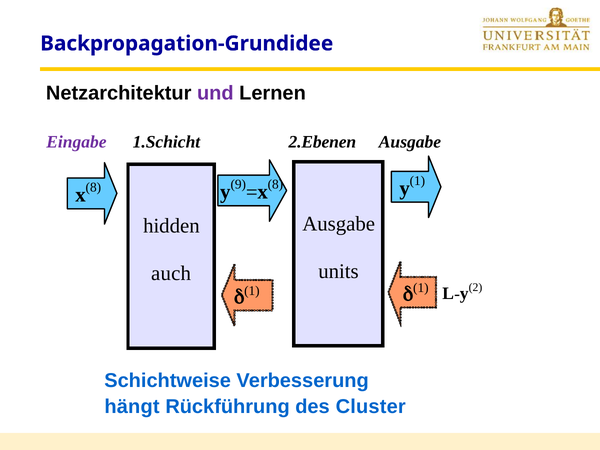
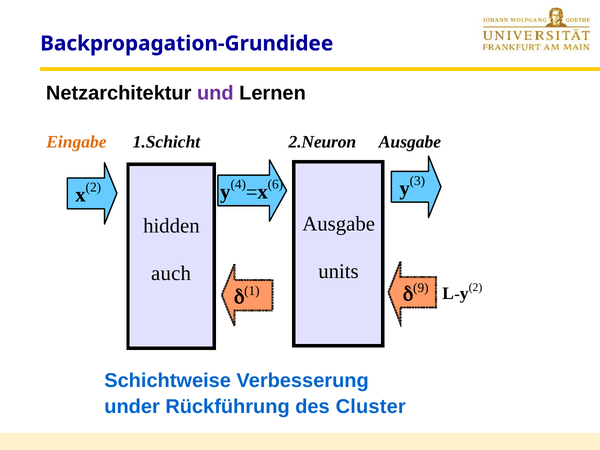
Eingabe colour: purple -> orange (76, 142)
2.Ebenen: 2.Ebenen -> 2.Neuron (322, 142)
x 8: 8 -> 2 (93, 187)
9: 9 -> 4 (238, 185)
8: 8 -> 6 (275, 185)
y 1: 1 -> 3 (417, 181)
1: 1 -> 9 (421, 288)
hängt: hängt -> under (132, 406)
